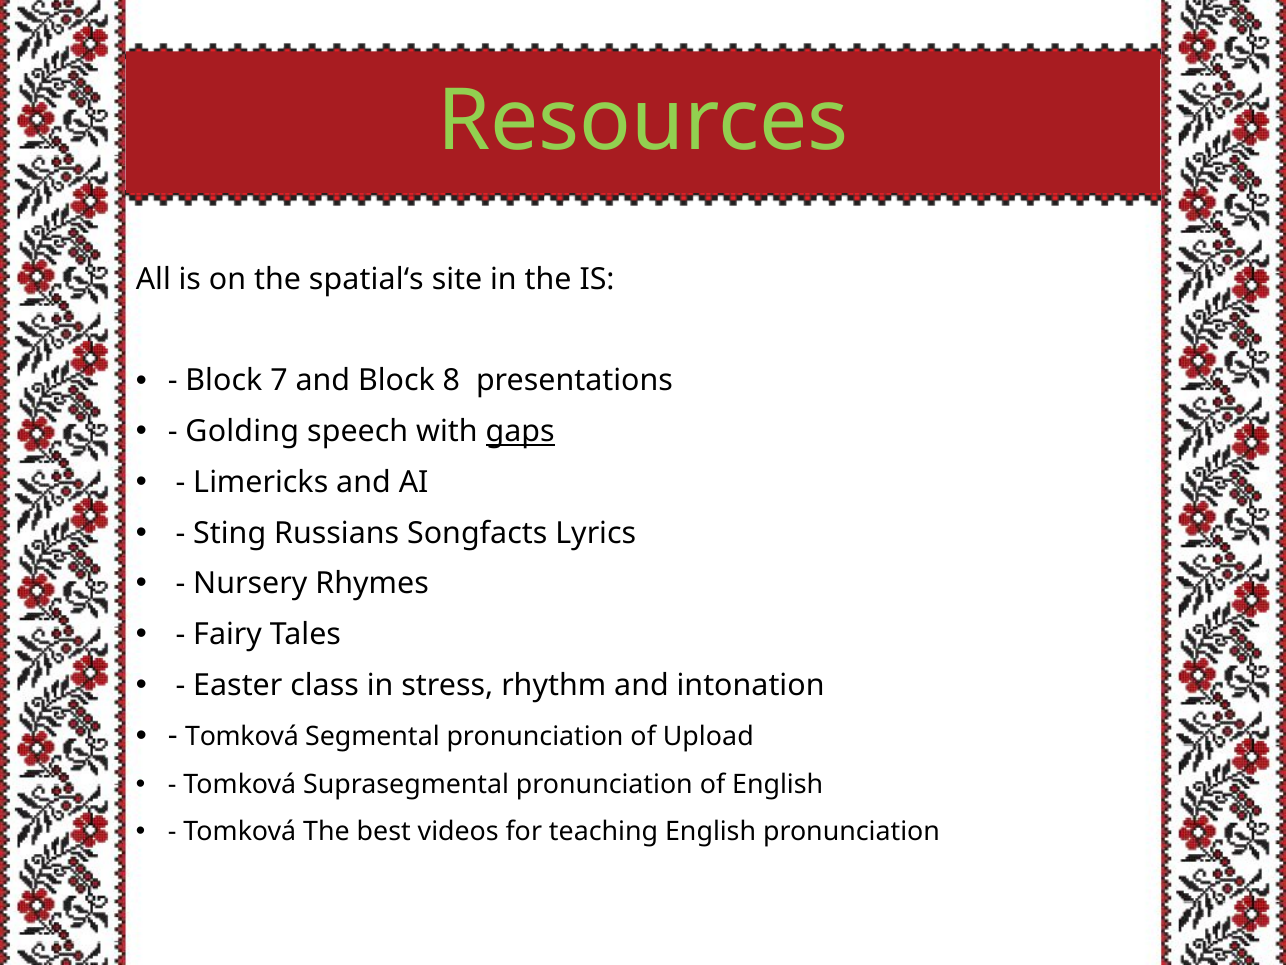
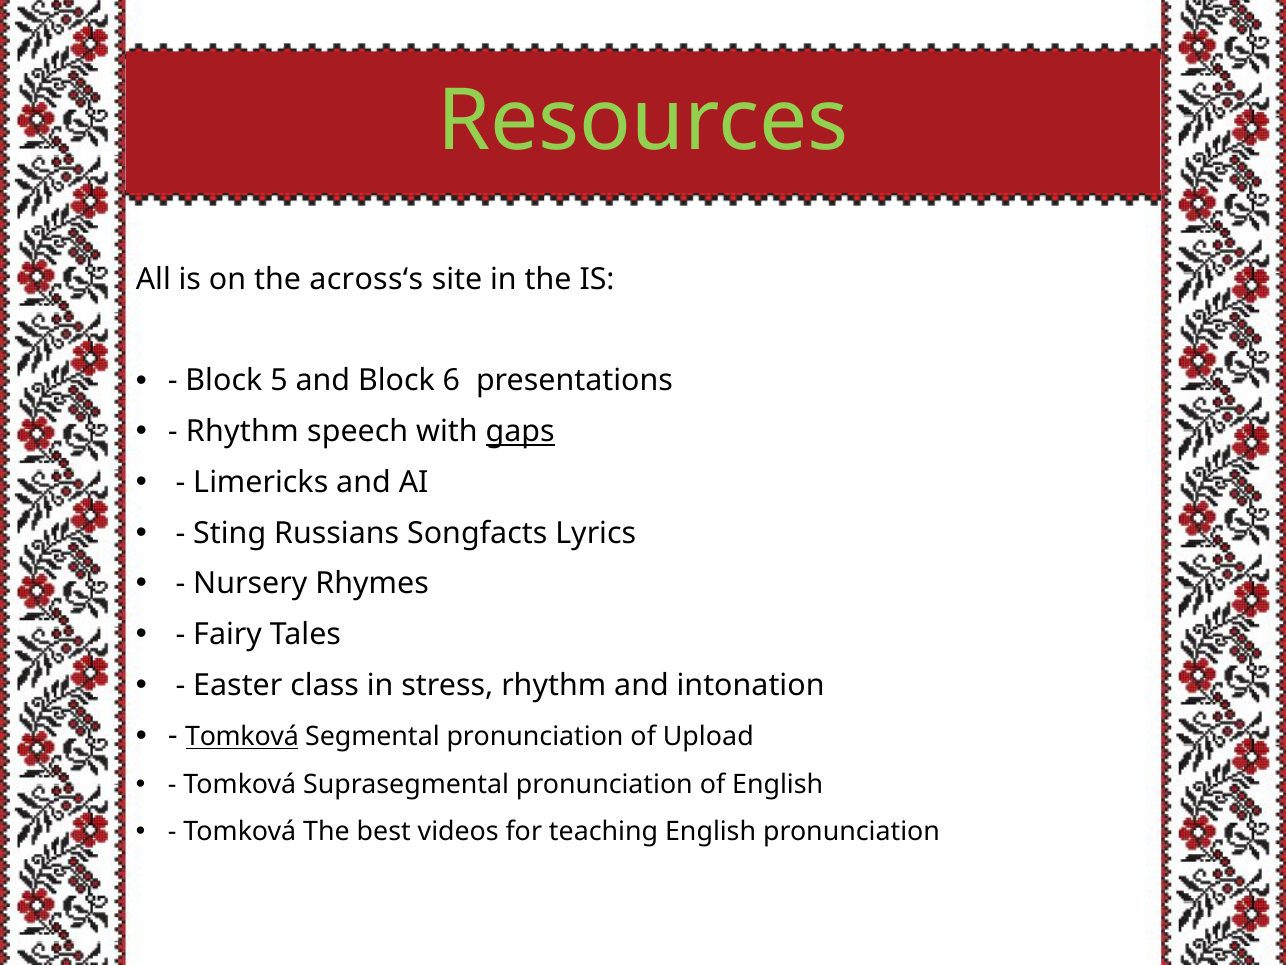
spatial‘s: spatial‘s -> across‘s (366, 279)
7: 7 -> 5 (279, 381)
8: 8 -> 6 (451, 381)
Golding: Golding -> Rhythm (242, 431)
Tomková underline: none -> present (242, 737)
